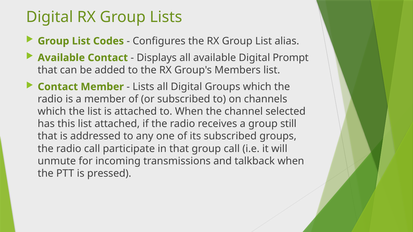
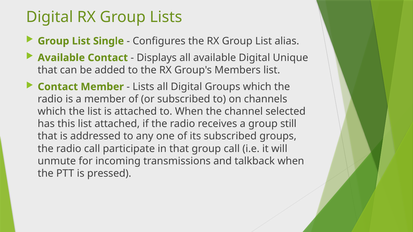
Codes: Codes -> Single (109, 41)
Prompt: Prompt -> Unique (290, 58)
